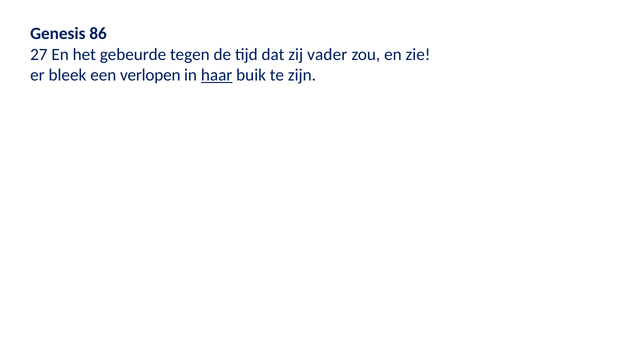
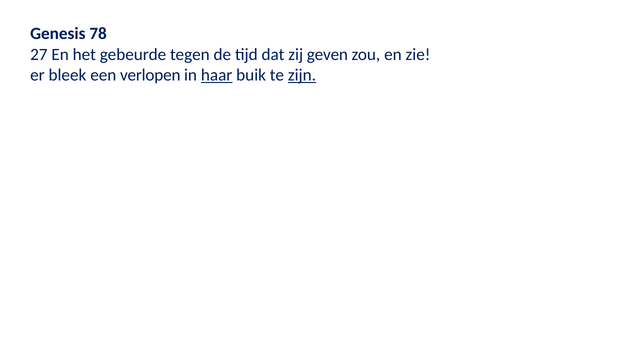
86: 86 -> 78 (98, 34)
vader: vader -> geven (327, 54)
zijn underline: none -> present (302, 75)
